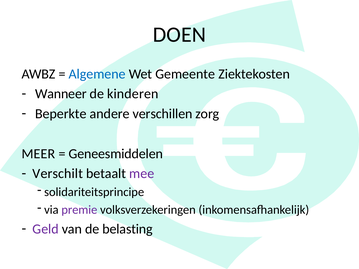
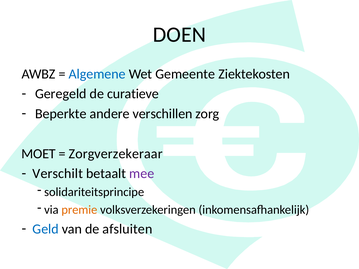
Wanneer: Wanneer -> Geregeld (61, 94)
kinderen: kinderen -> curatieve (133, 94)
MEER: MEER -> MOET (39, 154)
Geneesmiddelen: Geneesmiddelen -> Zorgverzekeraar (116, 154)
premie colour: purple -> orange (79, 210)
Geld colour: purple -> blue (46, 229)
belasting: belasting -> afsluiten (127, 229)
